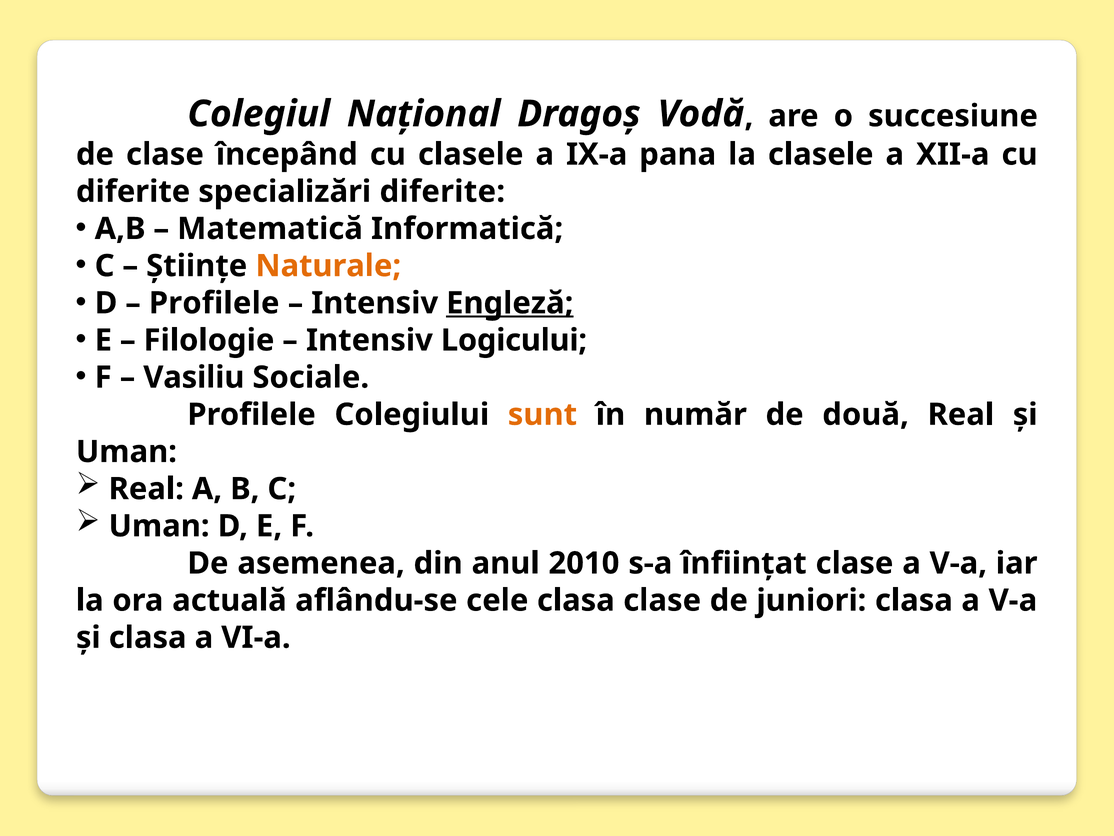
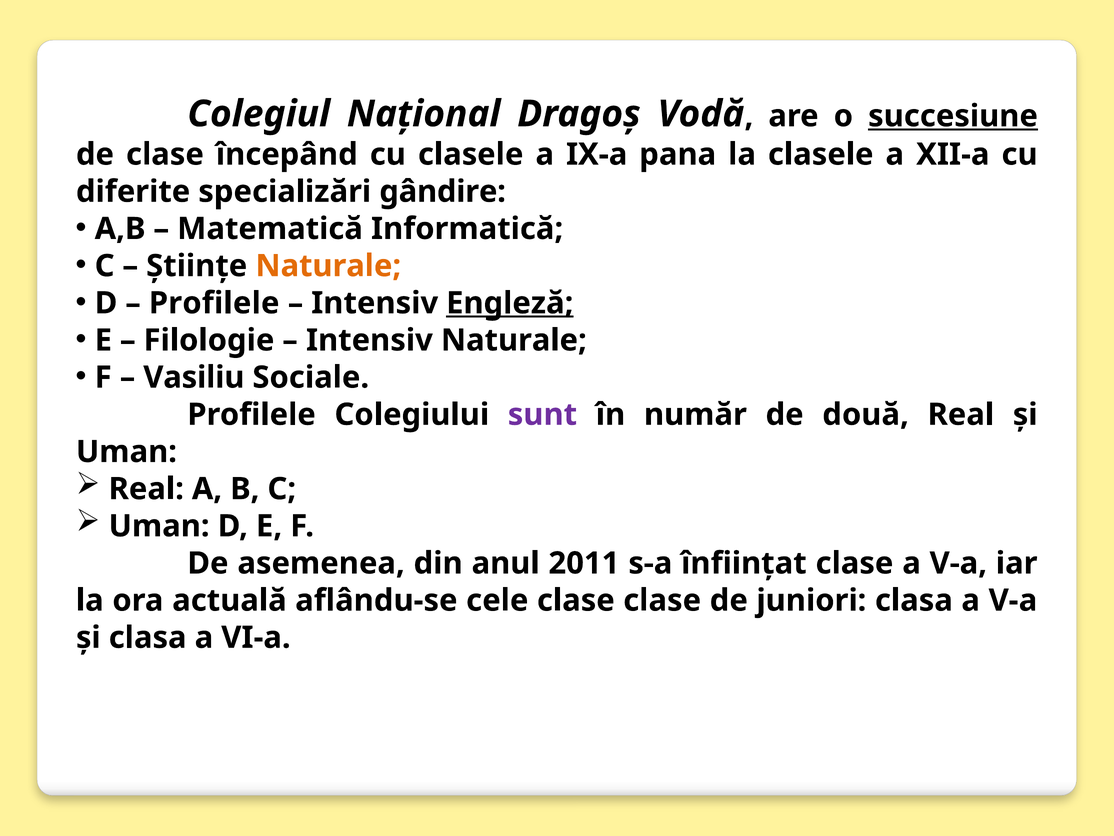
succesiune underline: none -> present (953, 116)
specializări diferite: diferite -> gândire (443, 191)
Intensiv Logicului: Logicului -> Naturale (514, 340)
sunt colour: orange -> purple (542, 414)
2010: 2010 -> 2011 (584, 563)
cele clasa: clasa -> clase (576, 600)
